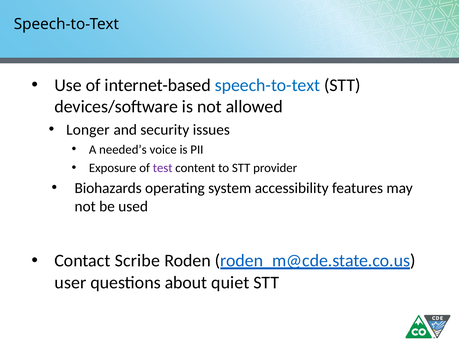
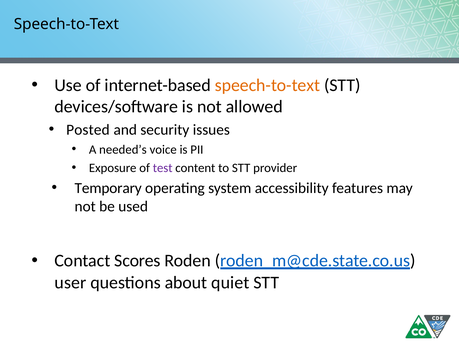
speech-to-text colour: blue -> orange (267, 85)
Longer: Longer -> Posted (88, 130)
Biohazards: Biohazards -> Temporary (108, 188)
Scribe: Scribe -> Scores (137, 261)
